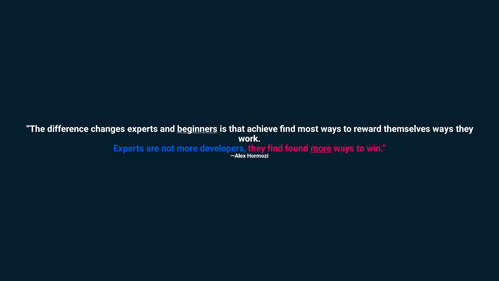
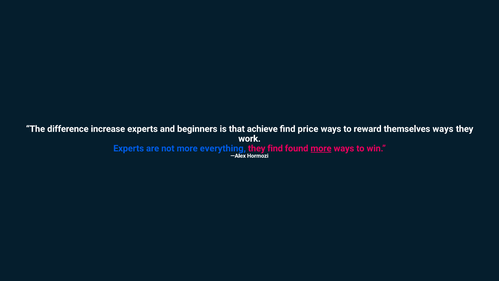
changes: changes -> increase (108, 129)
beginners underline: present -> none (197, 129)
most: most -> price (308, 129)
developers: developers -> everything (223, 148)
